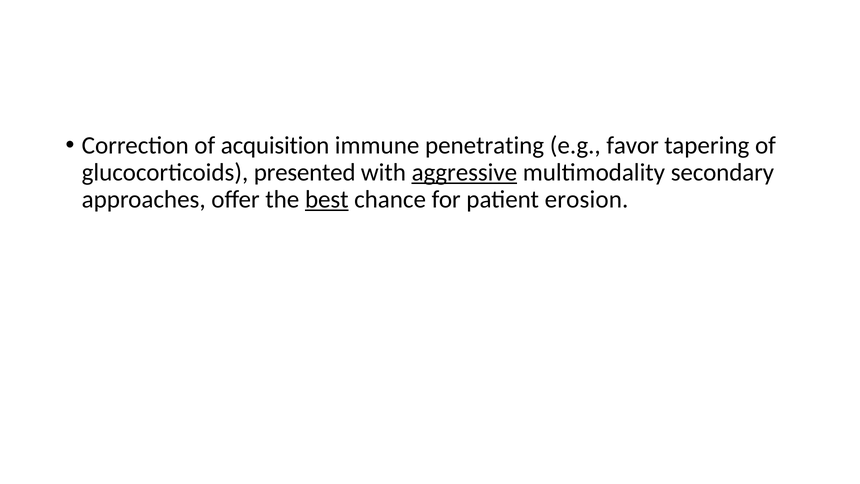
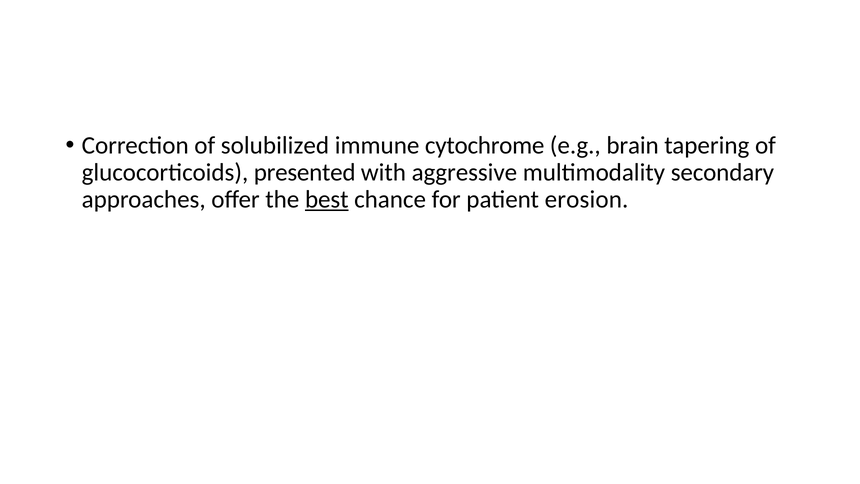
acquisition: acquisition -> solubilized (275, 145)
penetrating: penetrating -> cytochrome (485, 145)
favor: favor -> brain (633, 145)
aggressive underline: present -> none (464, 172)
